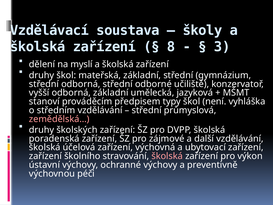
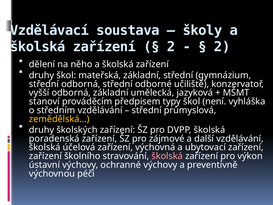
8: 8 -> 2 (171, 47)
3: 3 -> 2 (222, 47)
myslí: myslí -> něho (81, 64)
zemědělská… colour: pink -> yellow (59, 119)
